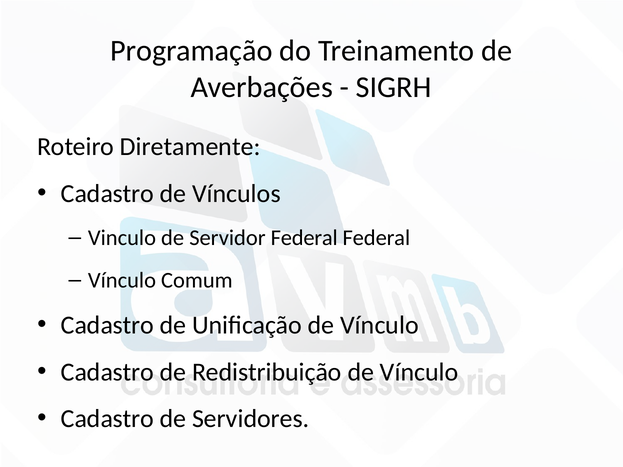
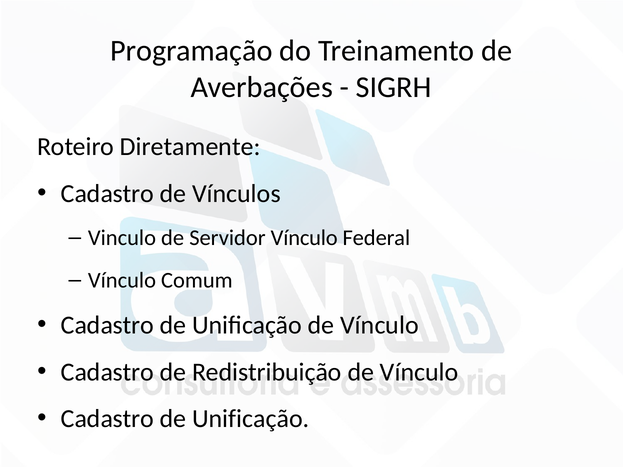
Servidor Federal: Federal -> Vínculo (304, 238)
Servidores: Servidores -> Unificação (251, 419)
